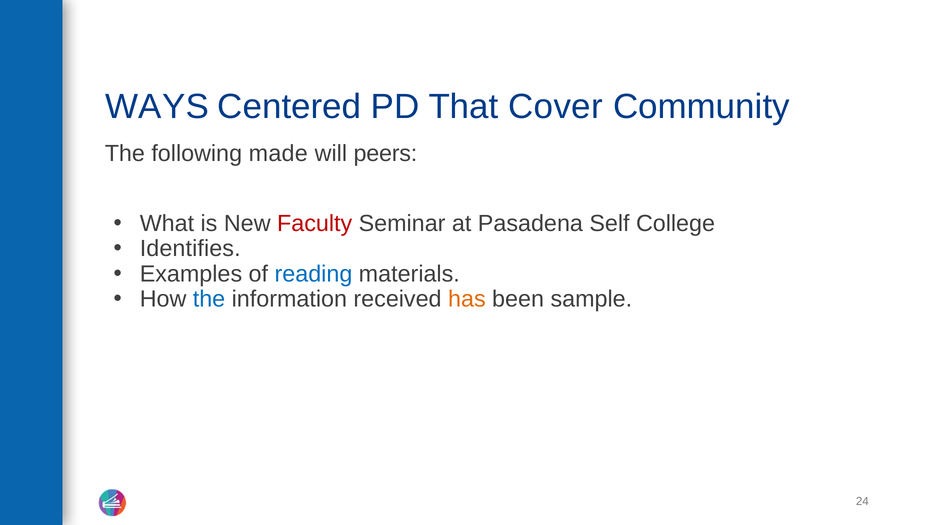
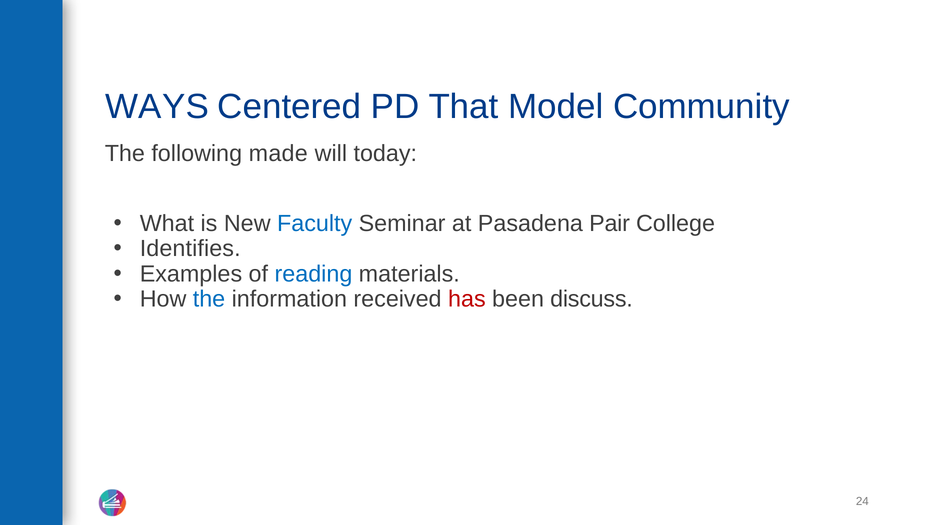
Cover: Cover -> Model (556, 107)
peers: peers -> today (385, 154)
Faculty colour: red -> blue (315, 223)
Self: Self -> Pair (610, 223)
has colour: orange -> red (467, 299)
sample: sample -> discuss (591, 299)
